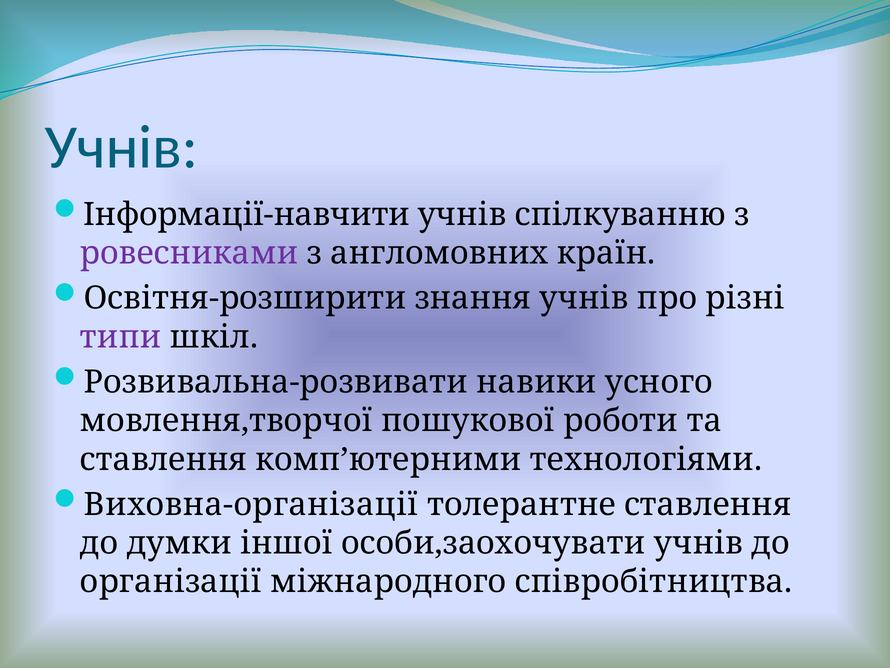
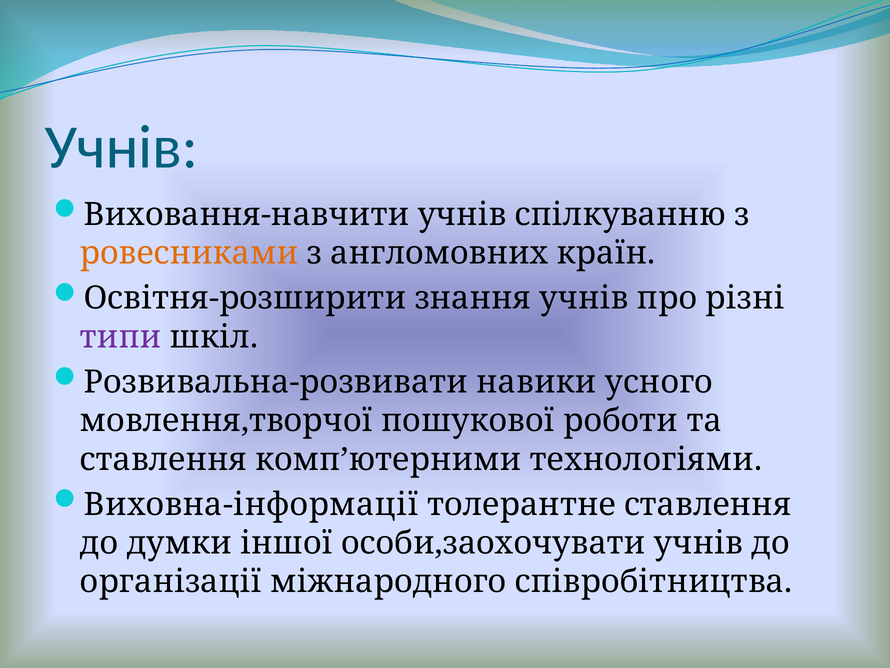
Інформації-навчити: Інформації-навчити -> Виховання-навчити (247, 214)
ровесниками colour: purple -> orange (189, 253)
Виховна-організації: Виховна-організації -> Виховна-інформації (251, 504)
